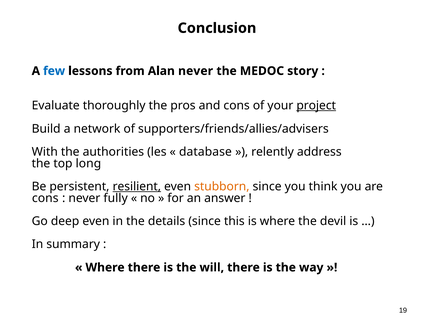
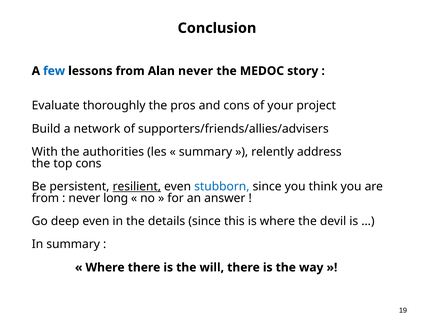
project underline: present -> none (316, 106)
database: database -> summary (206, 152)
top long: long -> cons (88, 163)
stubborn colour: orange -> blue (222, 186)
cons: cons -> from (45, 198)
fully: fully -> long (116, 198)
